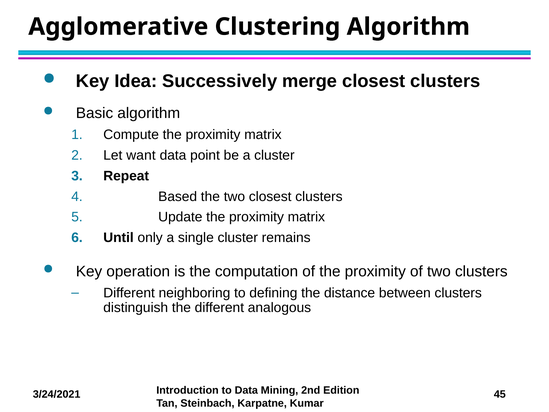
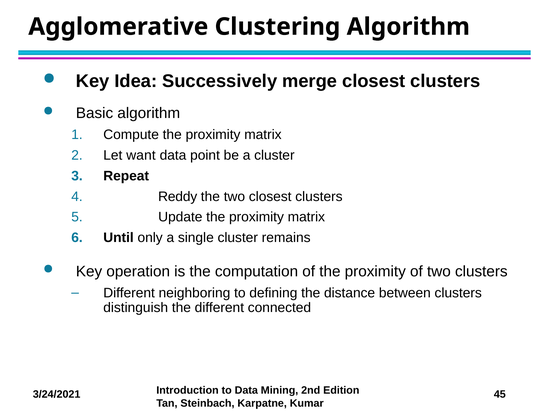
Based: Based -> Reddy (178, 196)
analogous: analogous -> connected (279, 307)
